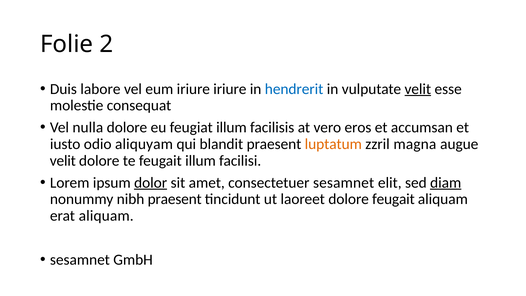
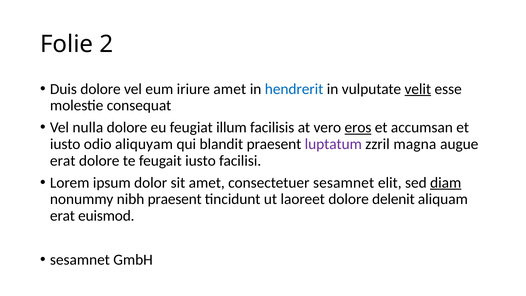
Duis labore: labore -> dolore (101, 89)
iriure iriure: iriure -> amet (230, 89)
eros underline: none -> present (358, 127)
luptatum colour: orange -> purple (333, 144)
velit: velit -> erat (63, 161)
feugait illum: illum -> iusto (200, 161)
dolor underline: present -> none (151, 183)
dolore feugait: feugait -> delenit (393, 199)
erat aliquam: aliquam -> euismod (106, 216)
